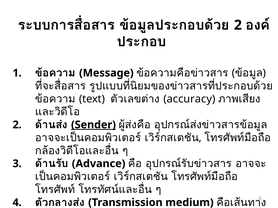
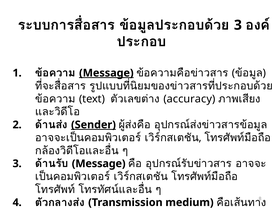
2: 2 -> 3 (238, 25)
Message underline: none -> present (106, 73)
Advance: Advance -> Message (99, 164)
